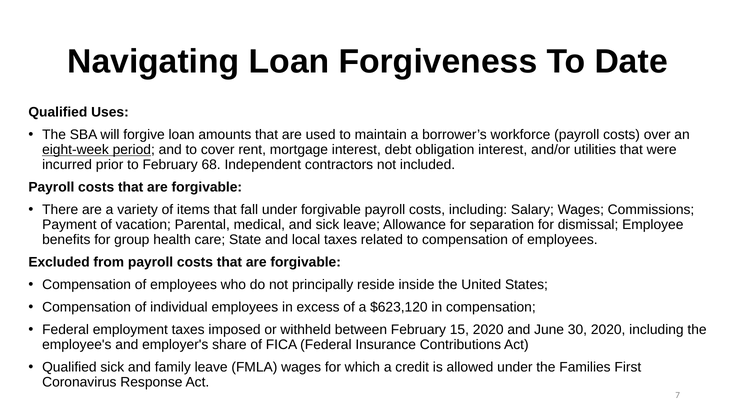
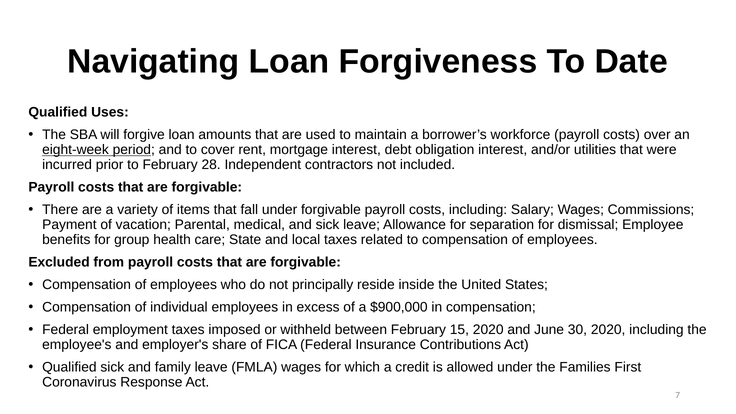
68: 68 -> 28 (211, 165)
$623,120: $623,120 -> $900,000 (399, 307)
